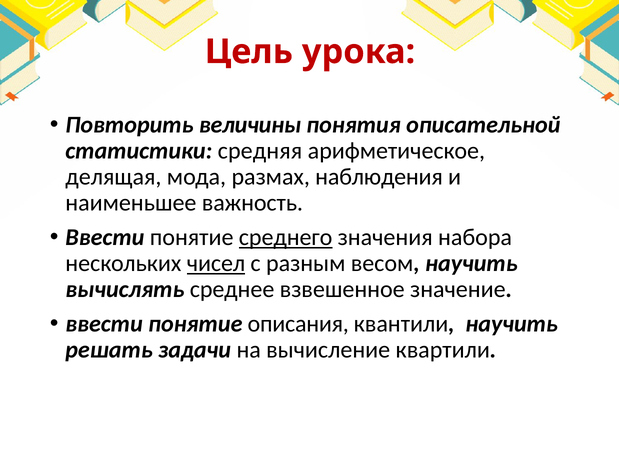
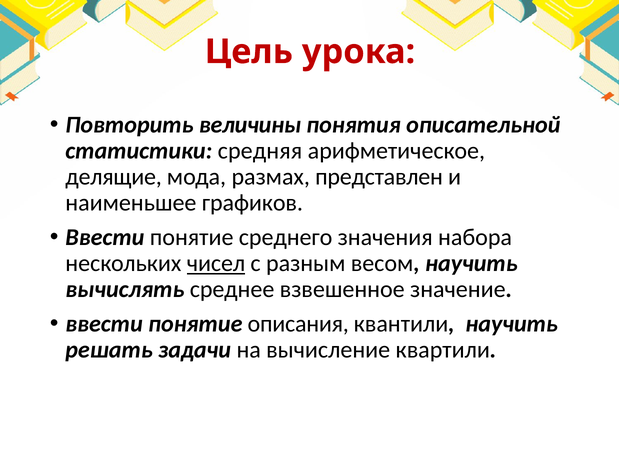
делящая: делящая -> делящие (114, 177)
наблюдения: наблюдения -> представлен (379, 177)
важность: важность -> графиков (252, 203)
среднего underline: present -> none (286, 237)
